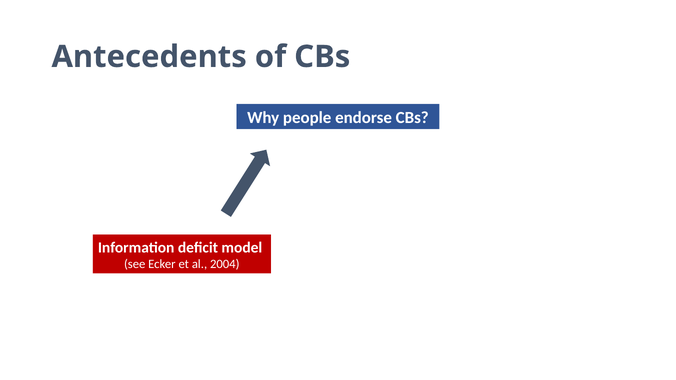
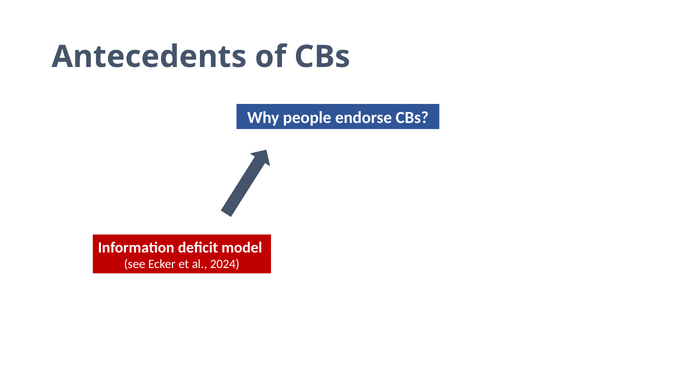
2004: 2004 -> 2024 (225, 264)
